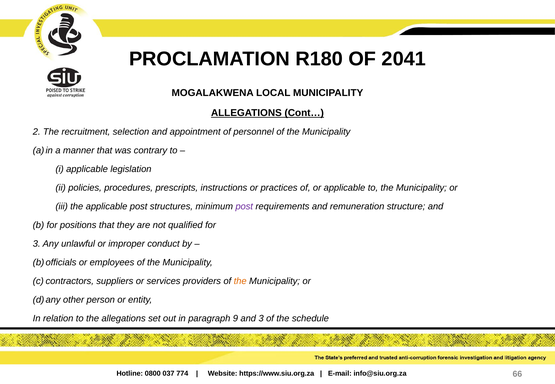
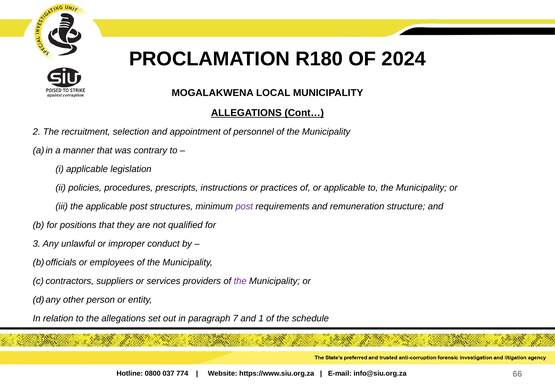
2041: 2041 -> 2024 (404, 59)
the colour: orange -> purple (240, 281)
9: 9 -> 7 (235, 318)
and 3: 3 -> 1 (261, 318)
